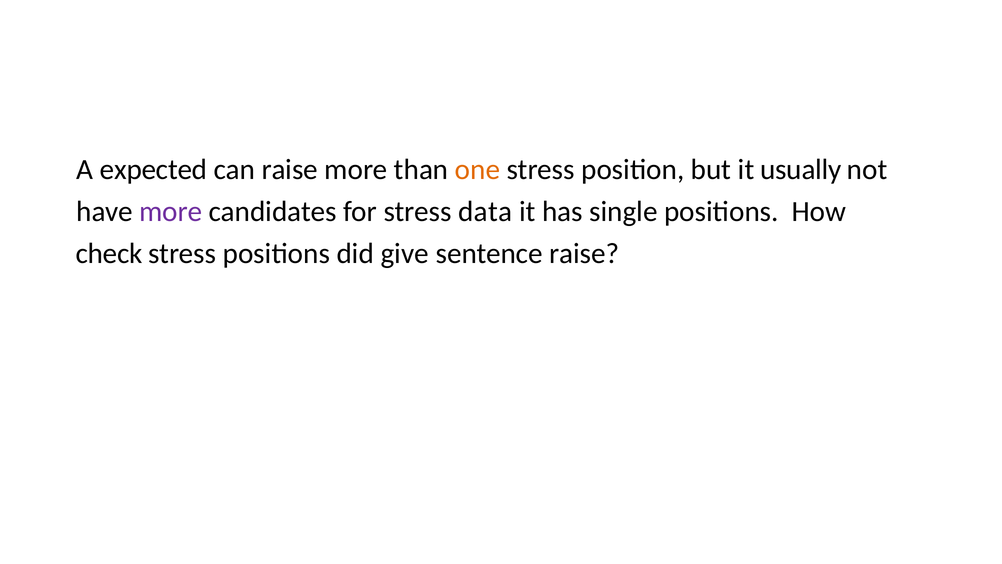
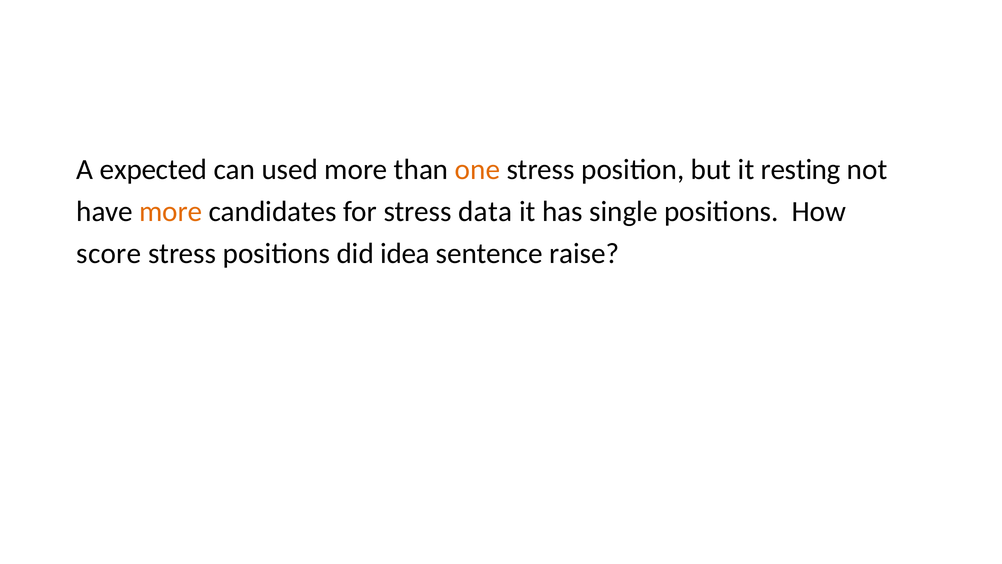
can raise: raise -> used (290, 169)
usually: usually -> resting (801, 169)
more colour: purple -> orange (171, 211)
check: check -> score (109, 253)
give: give -> idea (405, 253)
